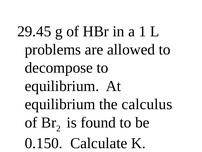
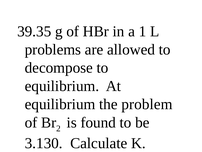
29.45: 29.45 -> 39.35 (34, 31)
calculus: calculus -> problem (147, 104)
0.150: 0.150 -> 3.130 (44, 143)
